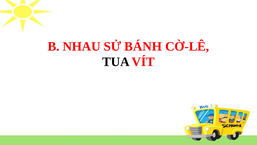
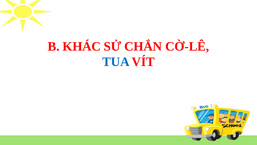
NHAU: NHAU -> KHÁC (82, 46)
BÁNH: BÁNH -> CHẮN (143, 46)
TUA colour: black -> blue (116, 62)
